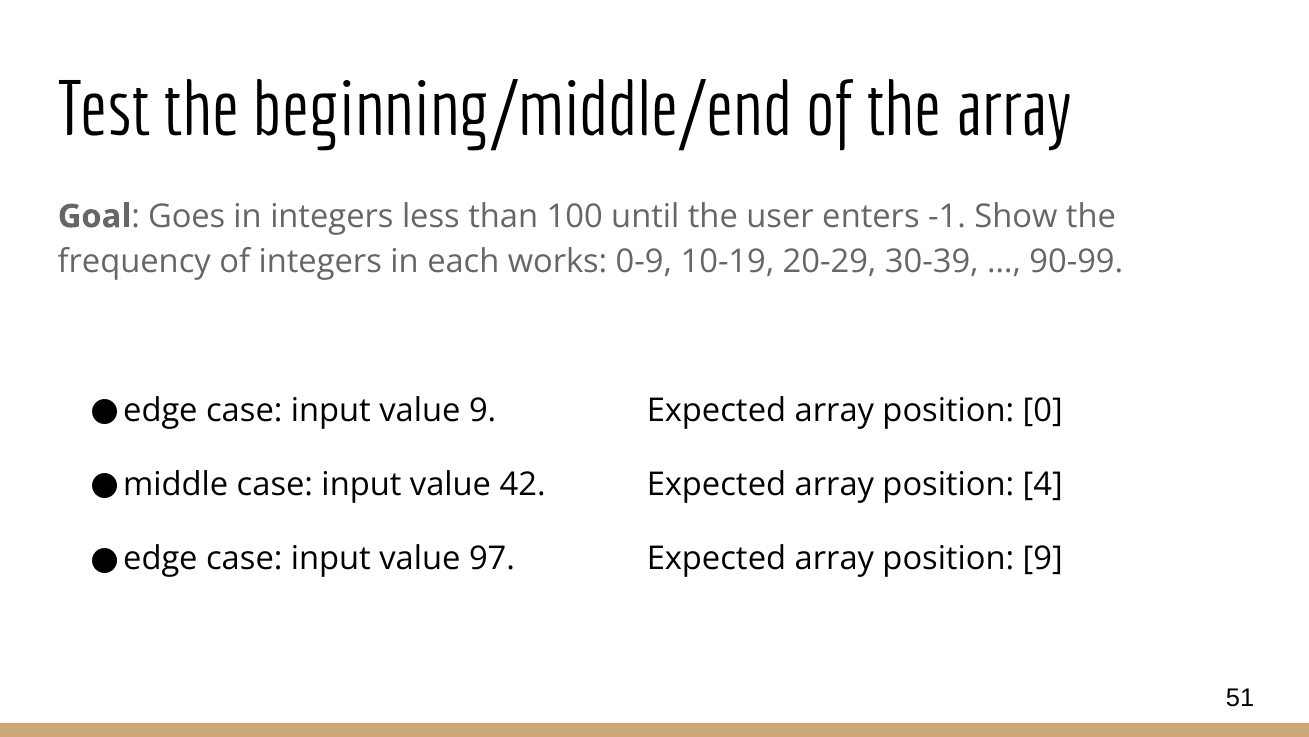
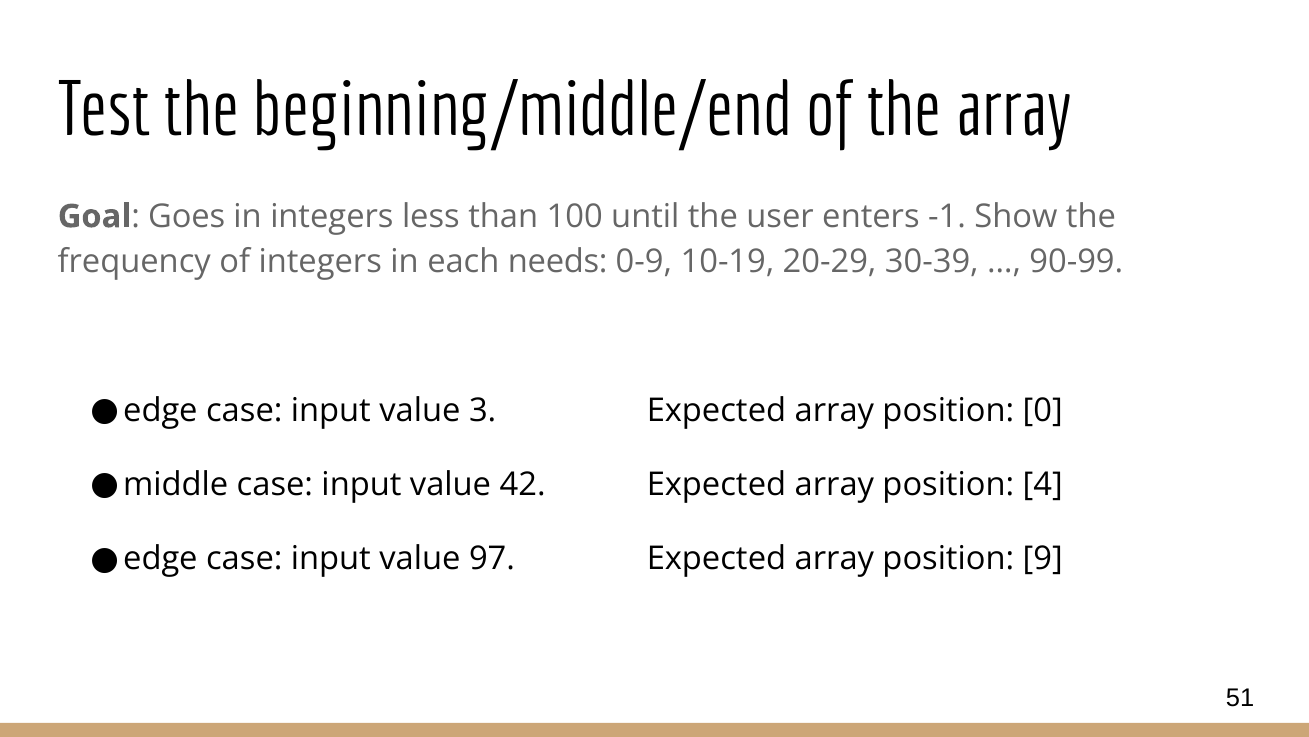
works: works -> needs (558, 261)
value 9: 9 -> 3 (483, 410)
